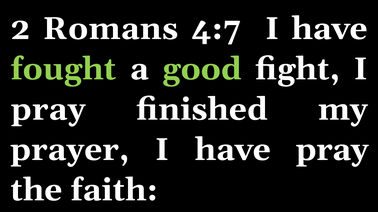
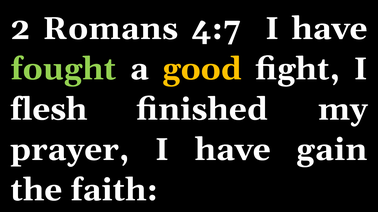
good colour: light green -> yellow (202, 69)
pray: pray -> flesh (48, 110)
have pray: pray -> gain (332, 150)
